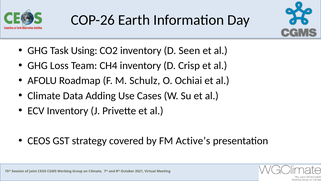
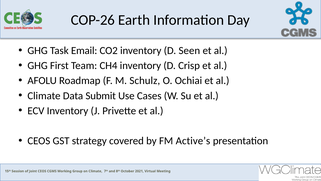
Using: Using -> Email (84, 51)
Loss: Loss -> First (59, 66)
Adding: Adding -> Submit (101, 95)
